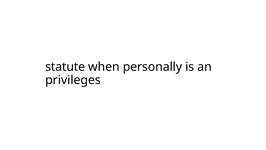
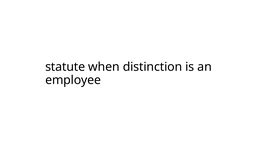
personally: personally -> distinction (153, 67)
privileges: privileges -> employee (73, 80)
